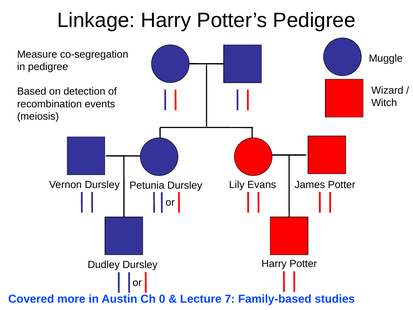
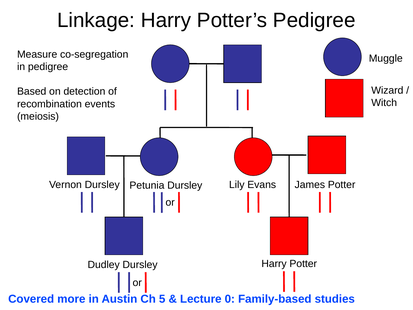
0: 0 -> 5 (162, 299)
7: 7 -> 0 (230, 299)
